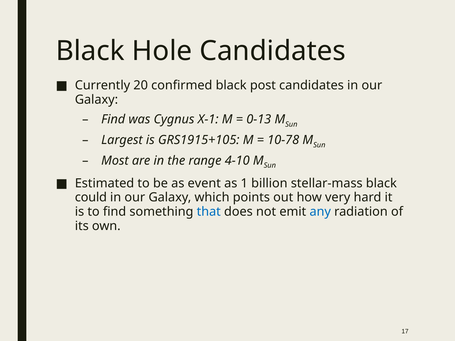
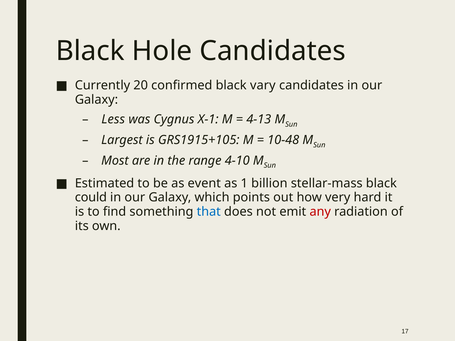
post: post -> vary (263, 85)
Find: Find -> Less (113, 120)
0-13: 0-13 -> 4-13 (259, 120)
10-78: 10-78 -> 10-48 (283, 140)
any colour: blue -> red (320, 212)
